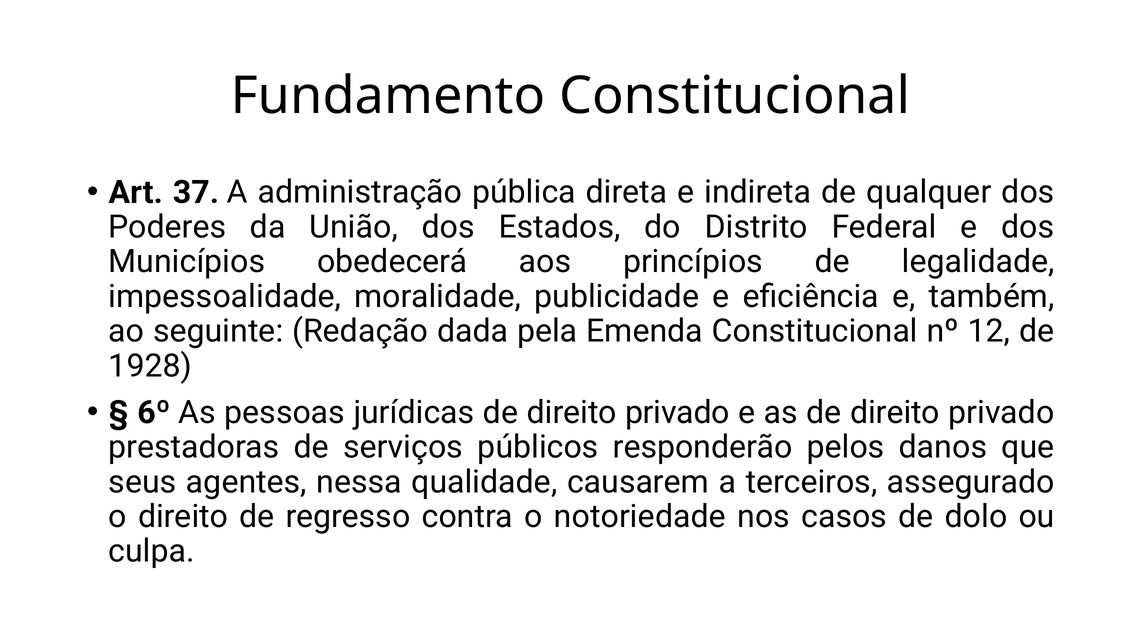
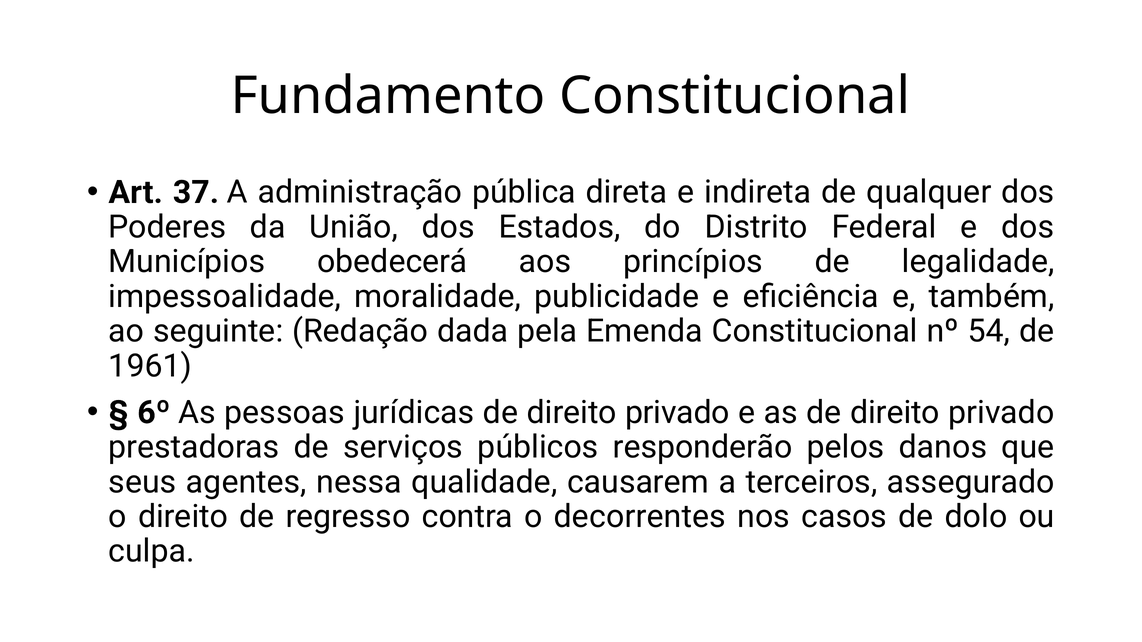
12: 12 -> 54 (989, 331)
1928: 1928 -> 1961 (150, 366)
notoriedade: notoriedade -> decorrentes (640, 517)
